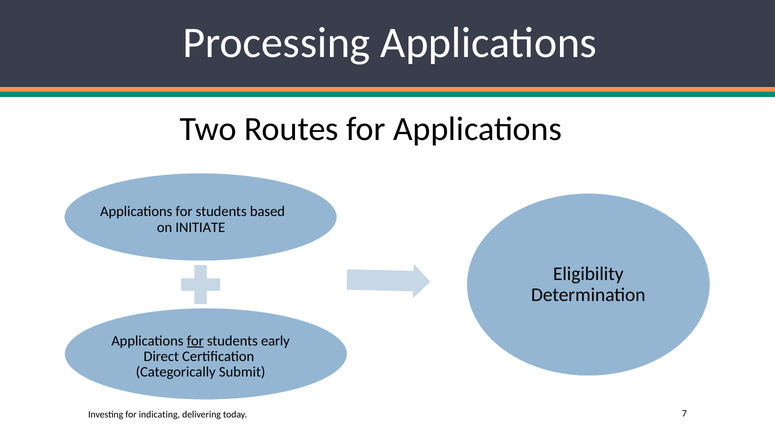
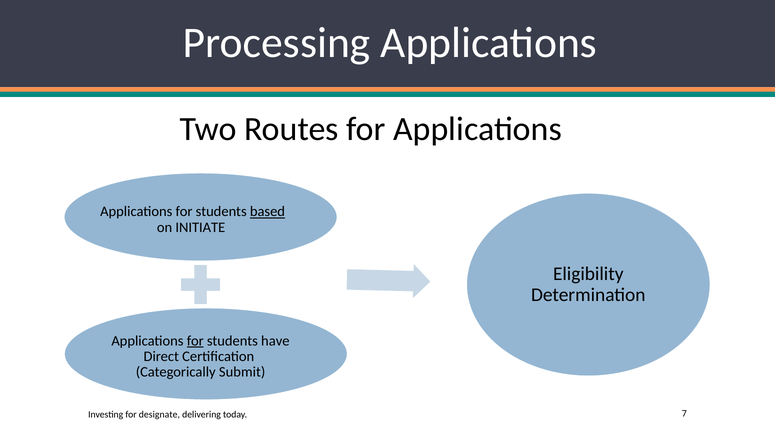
based underline: none -> present (267, 212)
early: early -> have (275, 341)
indicating: indicating -> designate (159, 415)
